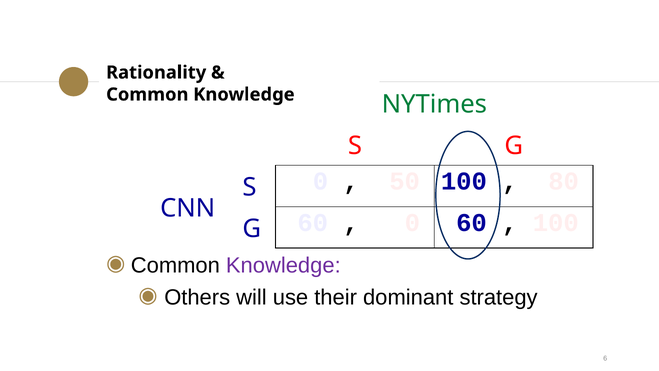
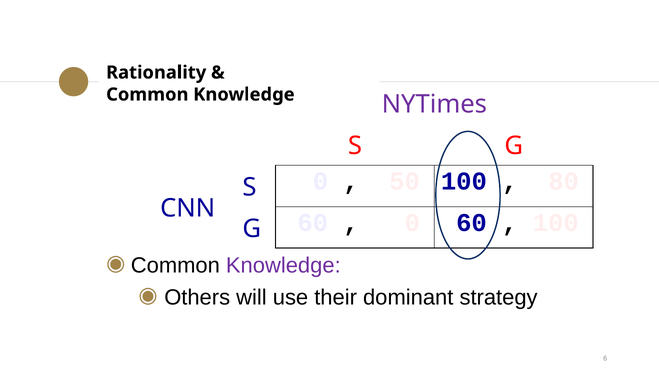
NYTimes colour: green -> purple (434, 104)
